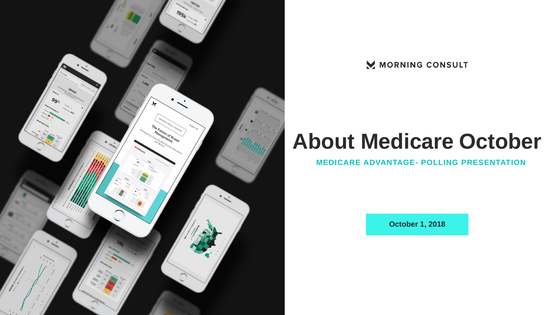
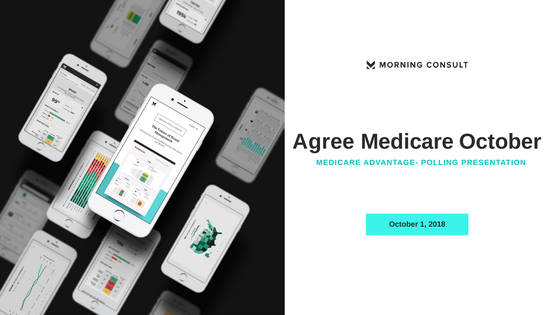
About: About -> Agree (324, 141)
